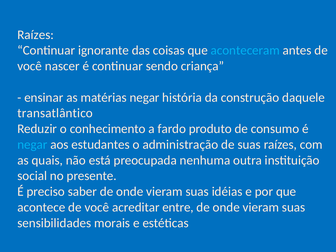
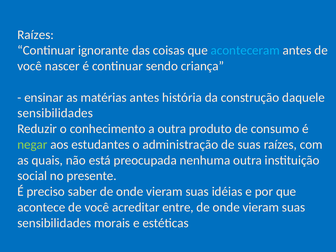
matérias negar: negar -> antes (144, 97)
transatlântico: transatlântico -> sensibilidades (55, 113)
a fardo: fardo -> outra (172, 129)
negar colour: light blue -> light green (32, 145)
